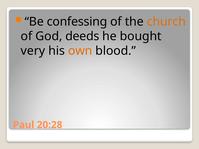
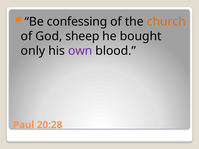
deeds: deeds -> sheep (82, 36)
very: very -> only (33, 51)
own colour: orange -> purple (80, 51)
